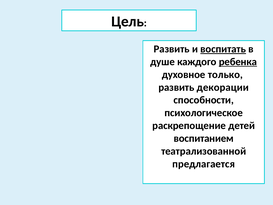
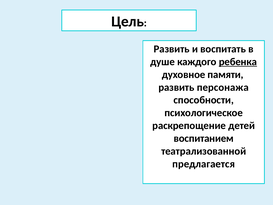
воспитать underline: present -> none (223, 49)
только: только -> памяти (225, 74)
декорации: декорации -> персонажа (223, 87)
